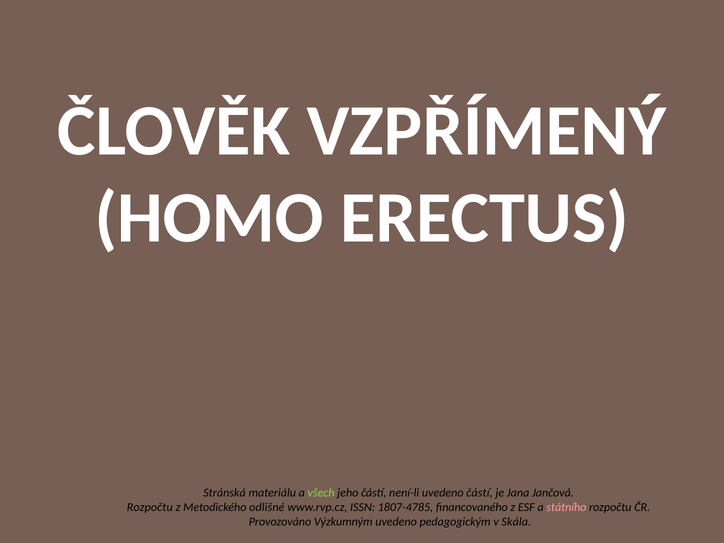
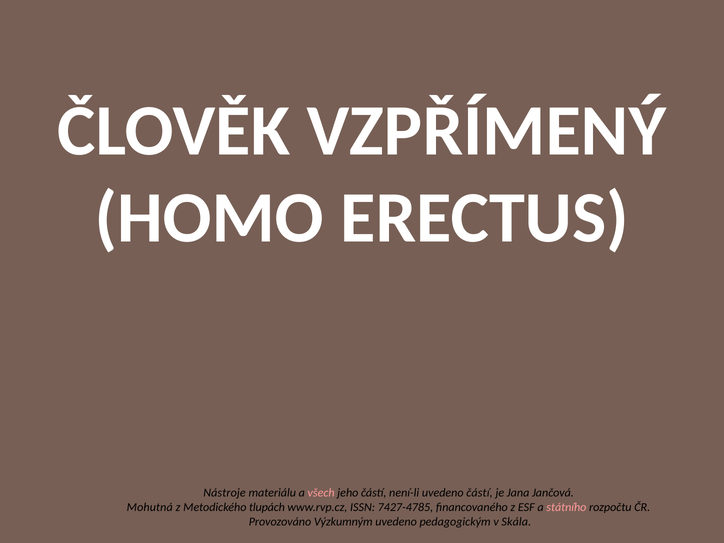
Stránská: Stránská -> Nástroje (224, 493)
všech colour: light green -> pink (321, 493)
Rozpočtu: Rozpočtu -> Mohutná (150, 507)
odlišné: odlišné -> tlupách (267, 507)
1807-4785: 1807-4785 -> 7427-4785 (405, 507)
